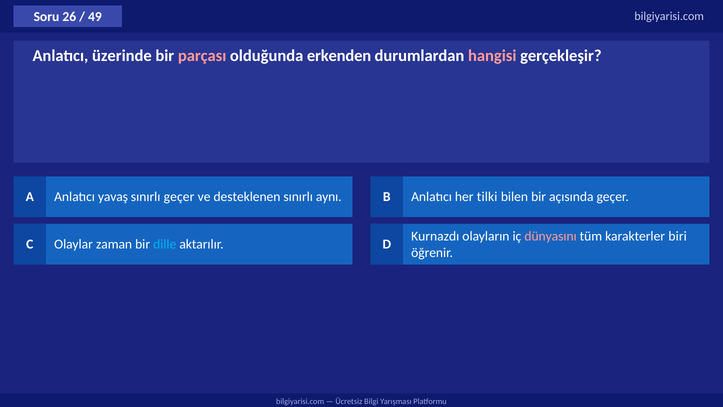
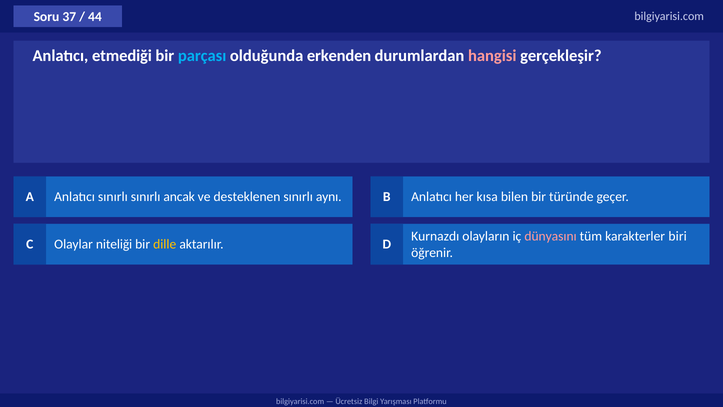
26: 26 -> 37 (69, 17)
49: 49 -> 44 (95, 17)
üzerinde: üzerinde -> etmediği (122, 56)
parçası colour: pink -> light blue (202, 56)
Anlatıcı yavaş: yavaş -> sınırlı (113, 197)
sınırlı geçer: geçer -> ancak (179, 197)
tilki: tilki -> kısa (487, 197)
açısında: açısında -> türünde (571, 197)
zaman: zaman -> niteliği (114, 244)
dille colour: light blue -> yellow (165, 244)
